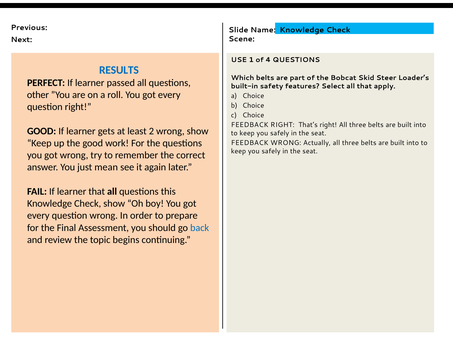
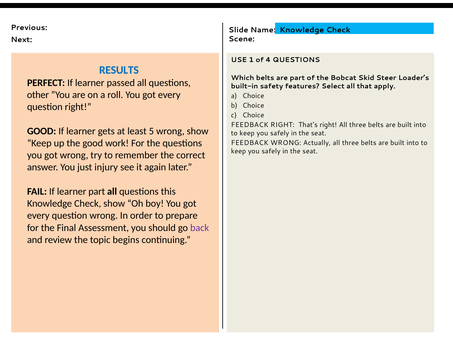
2: 2 -> 5 (151, 131)
mean: mean -> injury (106, 167)
learner that: that -> part (97, 191)
back colour: blue -> purple (200, 228)
